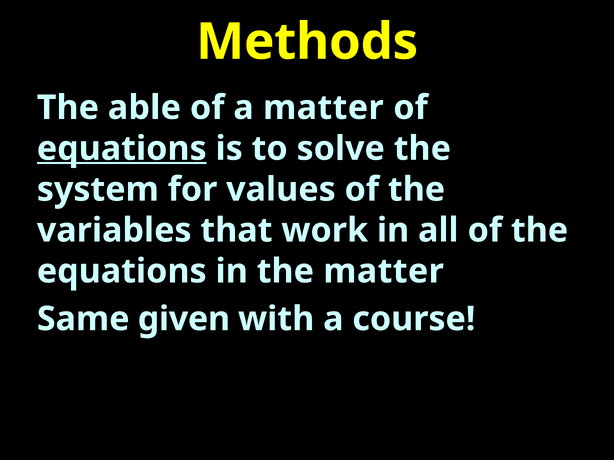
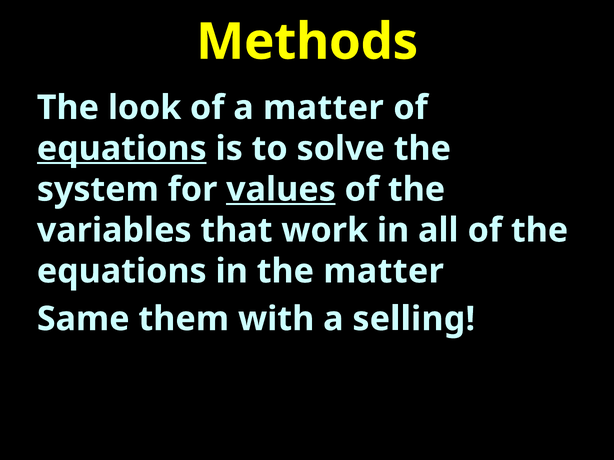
able: able -> look (145, 108)
values underline: none -> present (281, 190)
given: given -> them (184, 319)
course: course -> selling (414, 319)
